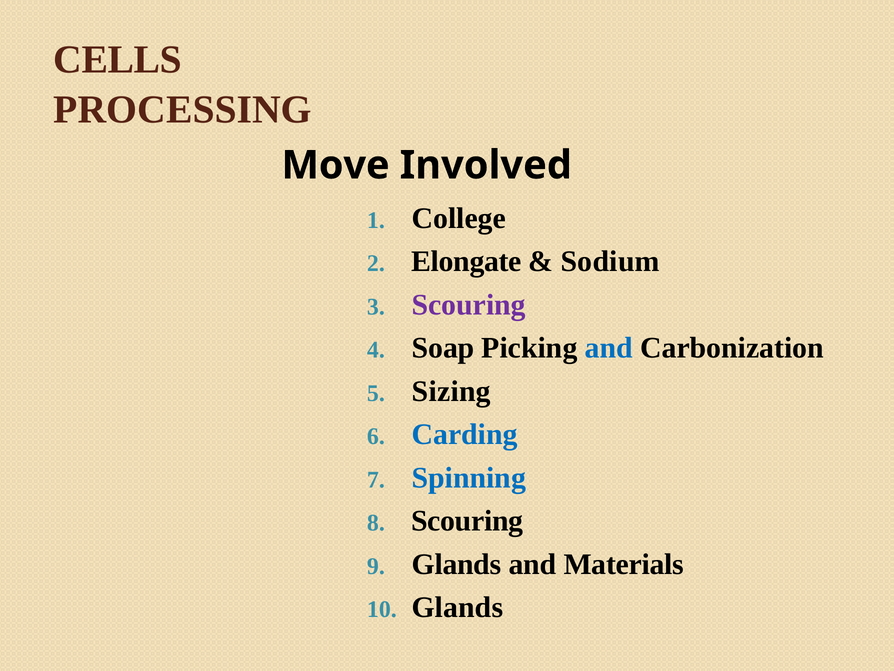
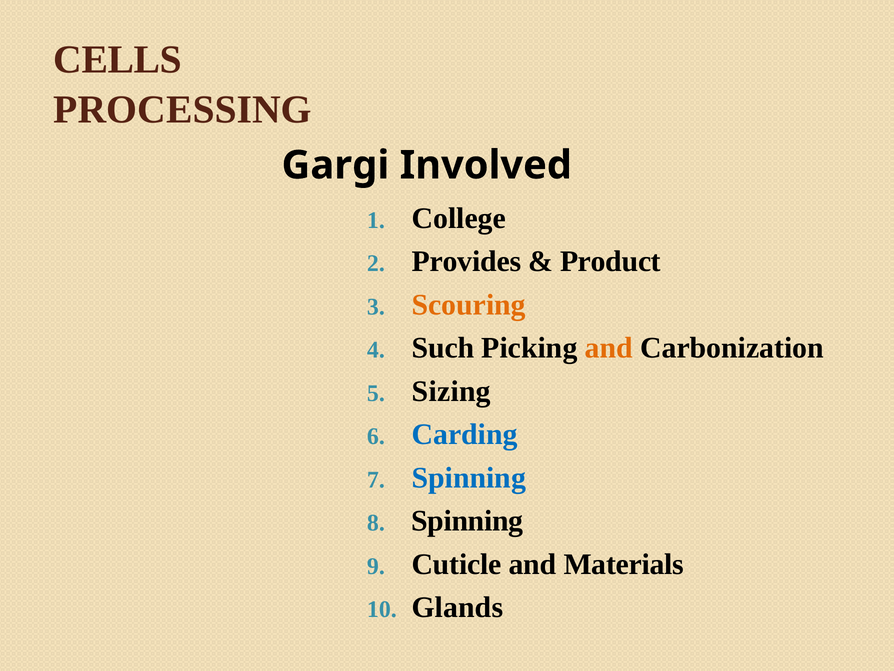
Move: Move -> Gargi (335, 165)
Elongate: Elongate -> Provides (466, 261)
Sodium: Sodium -> Product (610, 261)
Scouring colour: purple -> orange (469, 305)
Soap: Soap -> Such (443, 348)
and colour: blue -> orange (609, 348)
Scouring: Scouring -> Spinning (467, 521)
Glands: Glands -> Cuticle (456, 564)
